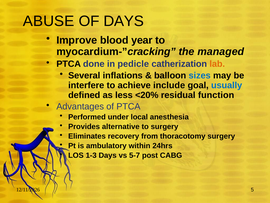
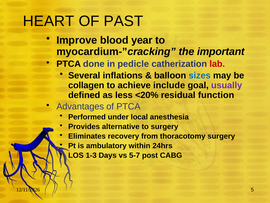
ABUSE: ABUSE -> HEART (49, 21)
OF DAYS: DAYS -> PAST (123, 21)
managed: managed -> important (221, 52)
lab colour: orange -> red (217, 64)
interfere: interfere -> collagen (86, 85)
usually colour: blue -> purple (227, 85)
